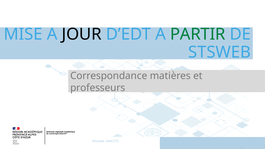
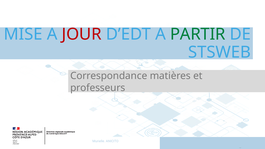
JOUR colour: black -> red (82, 34)
